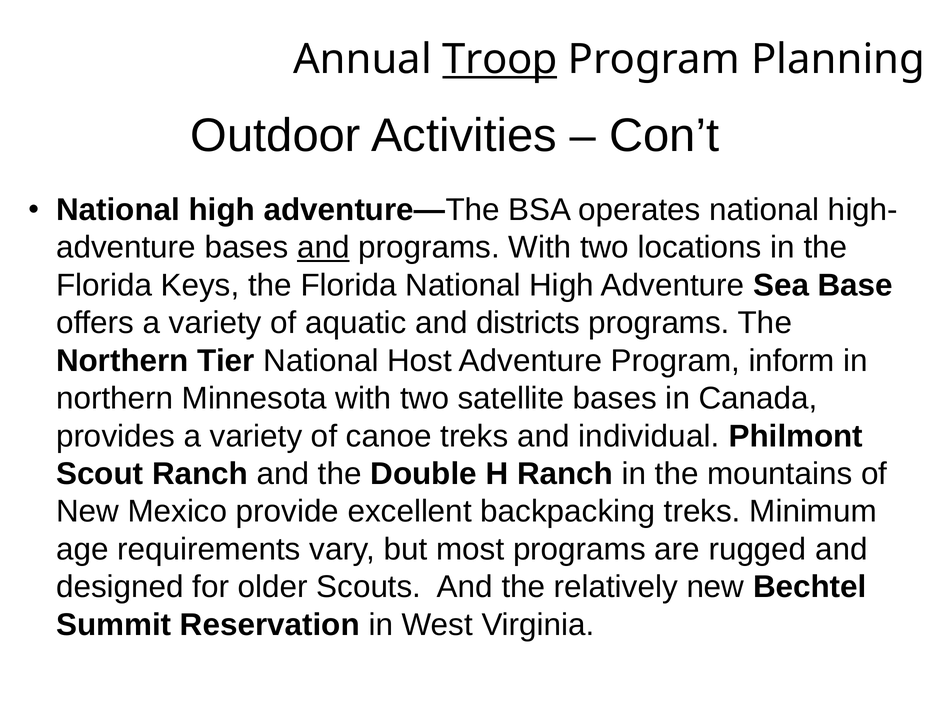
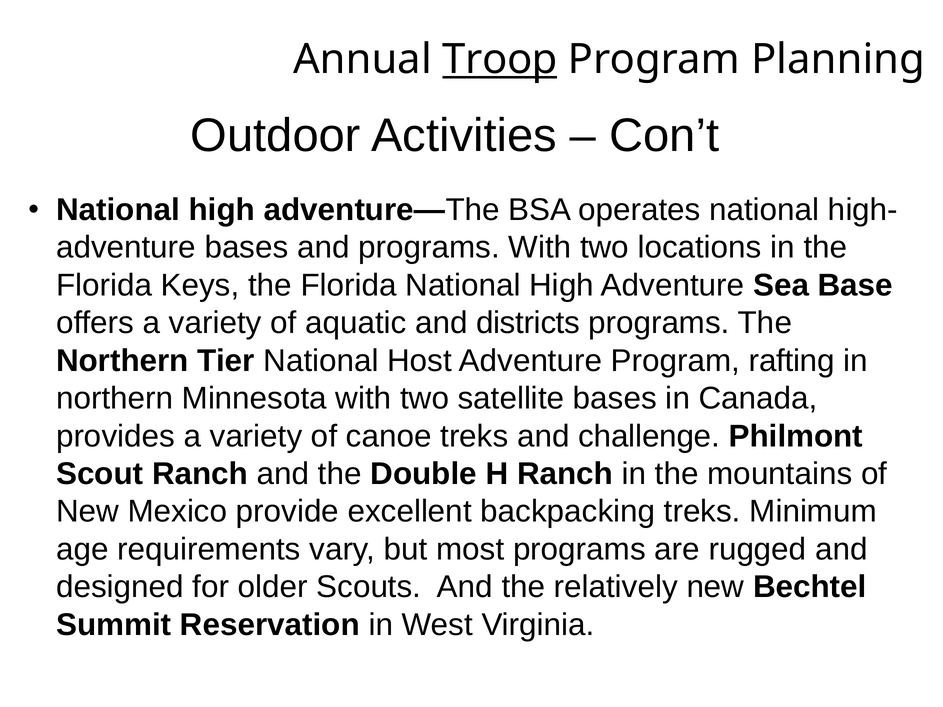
and underline: present -> none (323, 248)
inform: inform -> rafting (792, 361)
individual: individual -> challenge (649, 436)
